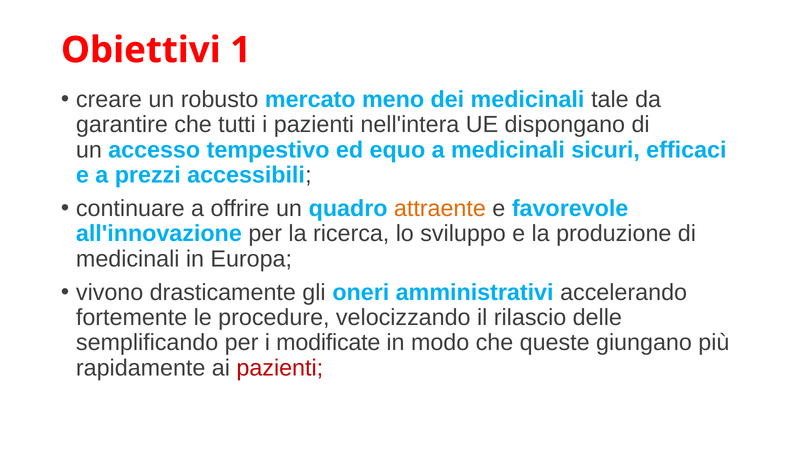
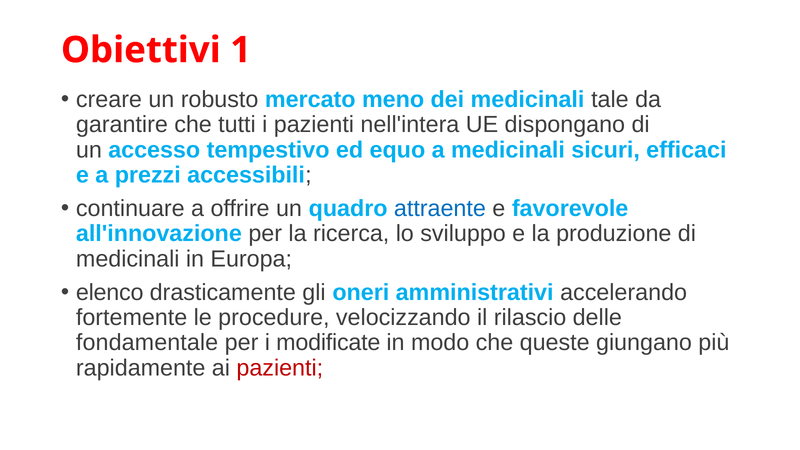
attraente colour: orange -> blue (440, 209)
vivono: vivono -> elenco (110, 292)
semplificando: semplificando -> fondamentale (147, 343)
